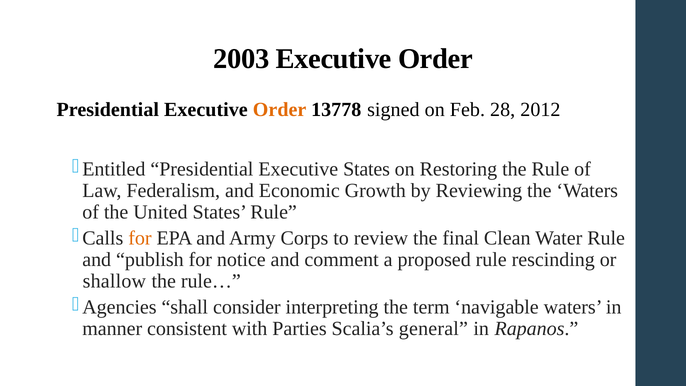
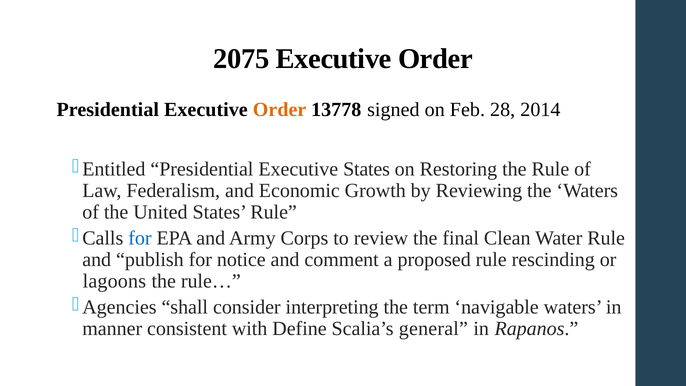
2003: 2003 -> 2075 (241, 59)
2012: 2012 -> 2014 (540, 109)
for colour: orange -> blue (140, 238)
shallow: shallow -> lagoons (114, 281)
Parties: Parties -> Define (300, 329)
